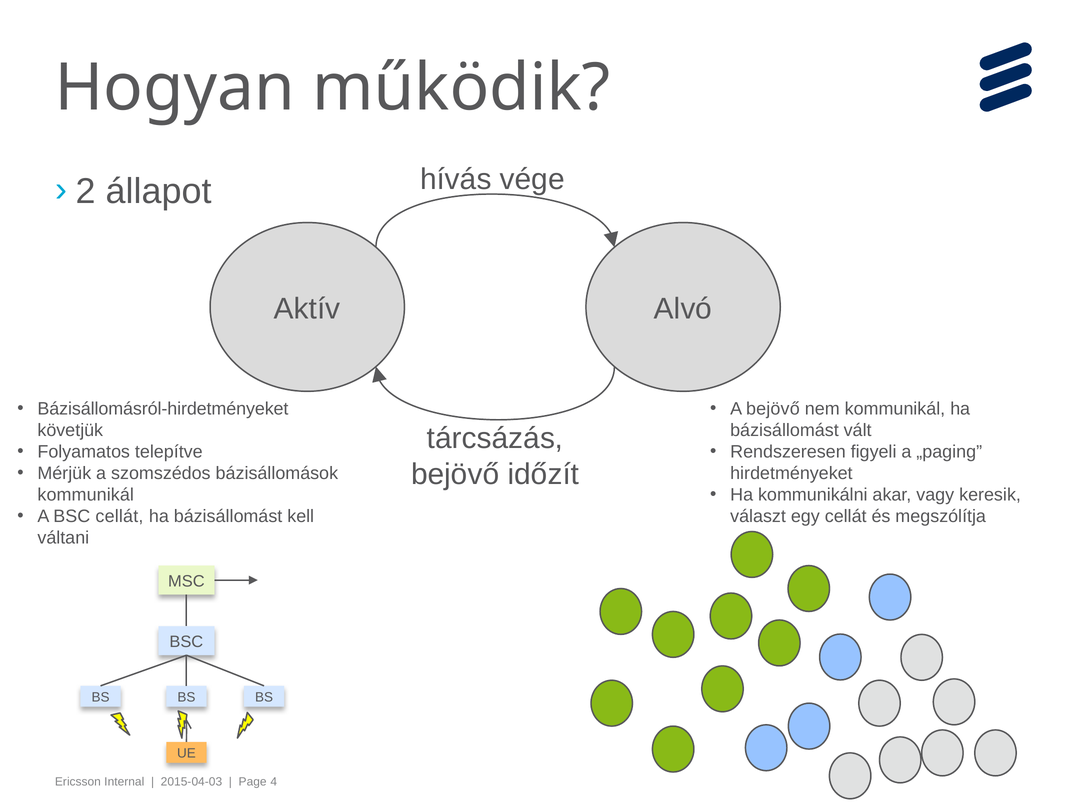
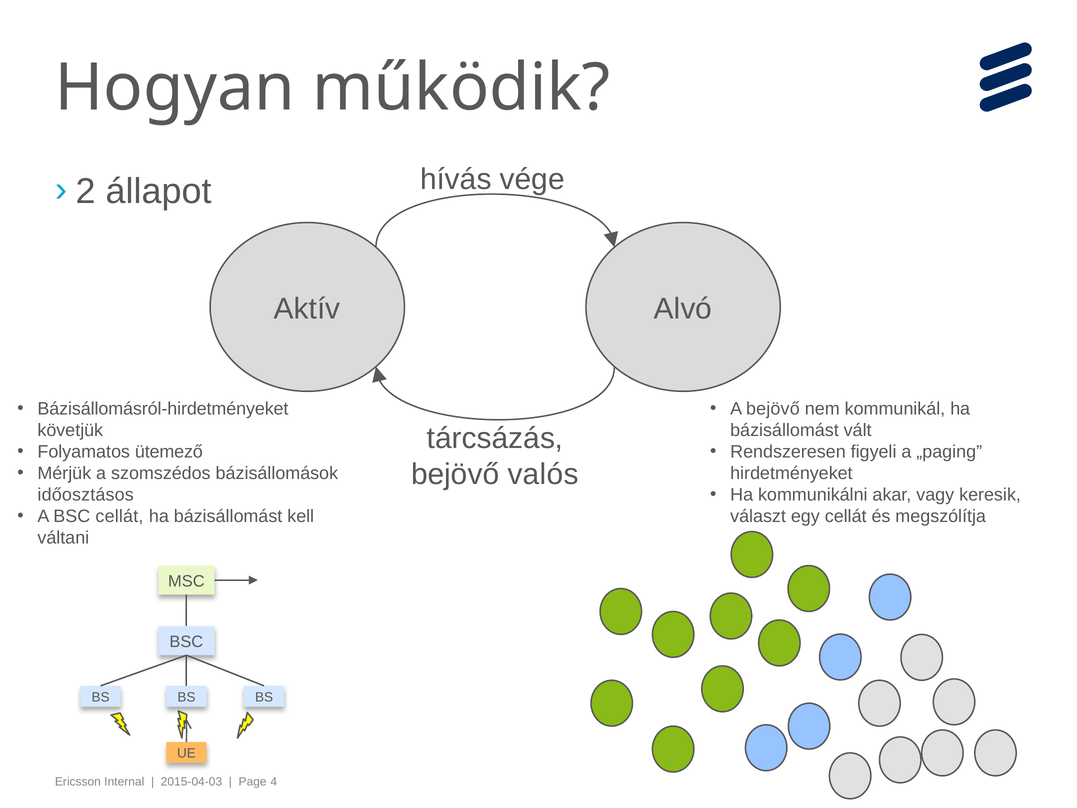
telepítve: telepítve -> ütemező (169, 452)
időzít: időzít -> valós (543, 474)
kommunikál: kommunikál -> időosztásos (86, 495)
